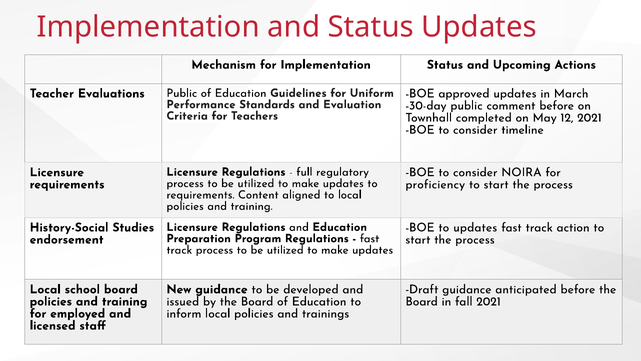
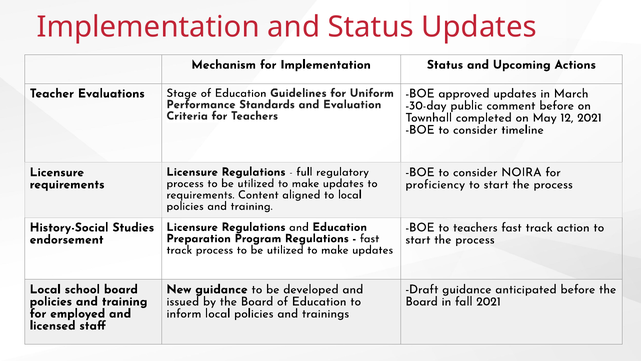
Evaluations Public: Public -> Stage (182, 93)
to updates: updates -> teachers (475, 227)
